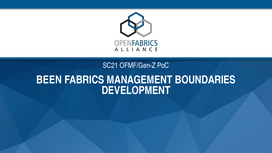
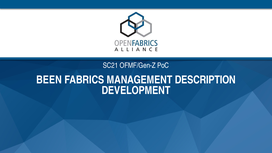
BOUNDARIES: BOUNDARIES -> DESCRIPTION (205, 80)
